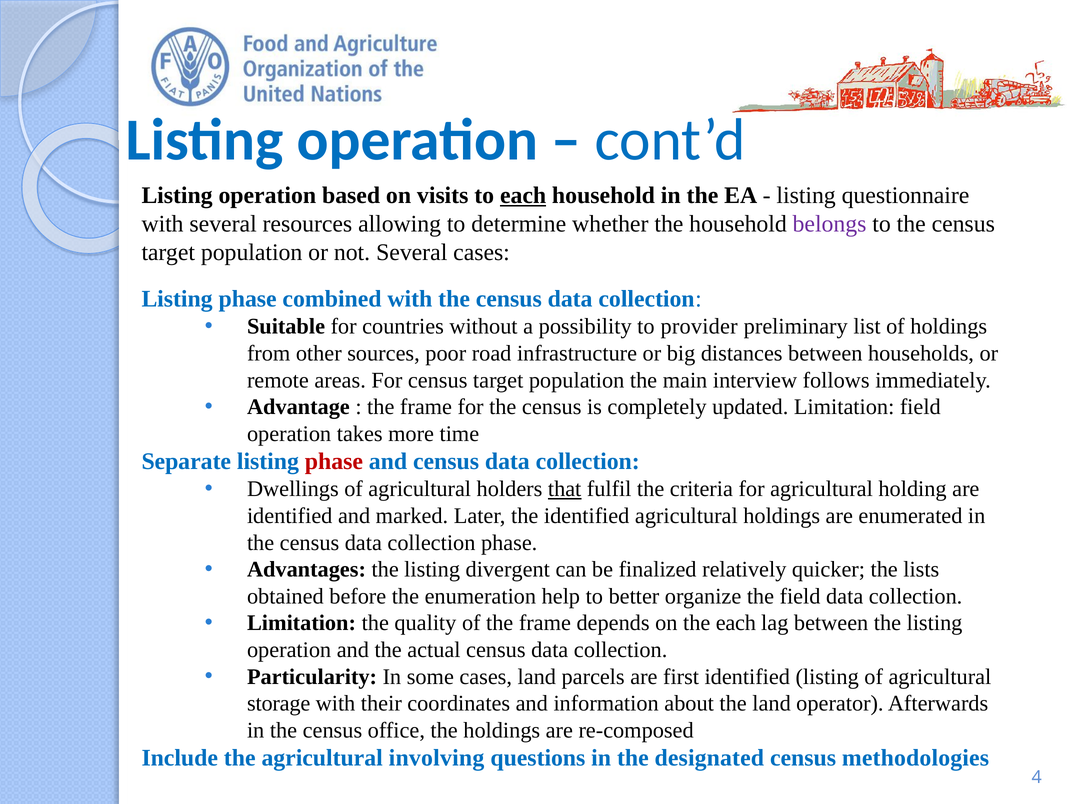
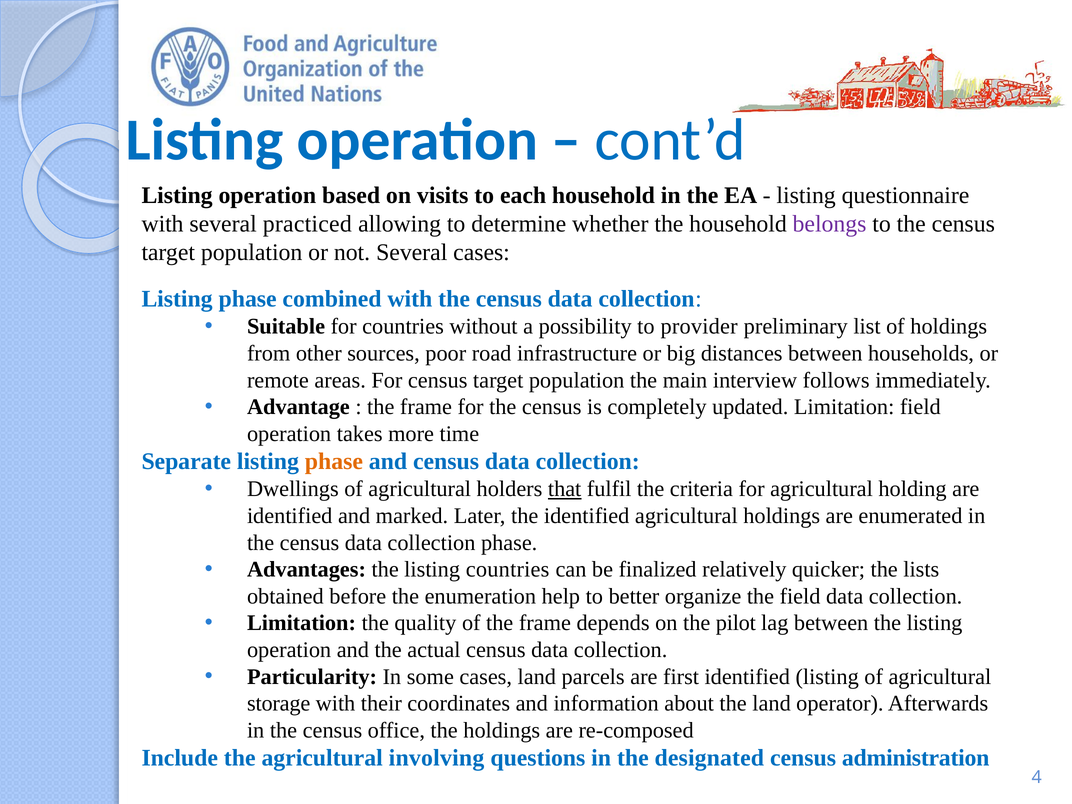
each underline: present -> none (523, 195)
resources: resources -> practiced (307, 224)
phase colour: red -> orange (334, 462)
listing divergent: divergent -> countries (508, 570)
the each: each -> pilot (736, 623)
methodologies: methodologies -> administration (916, 758)
